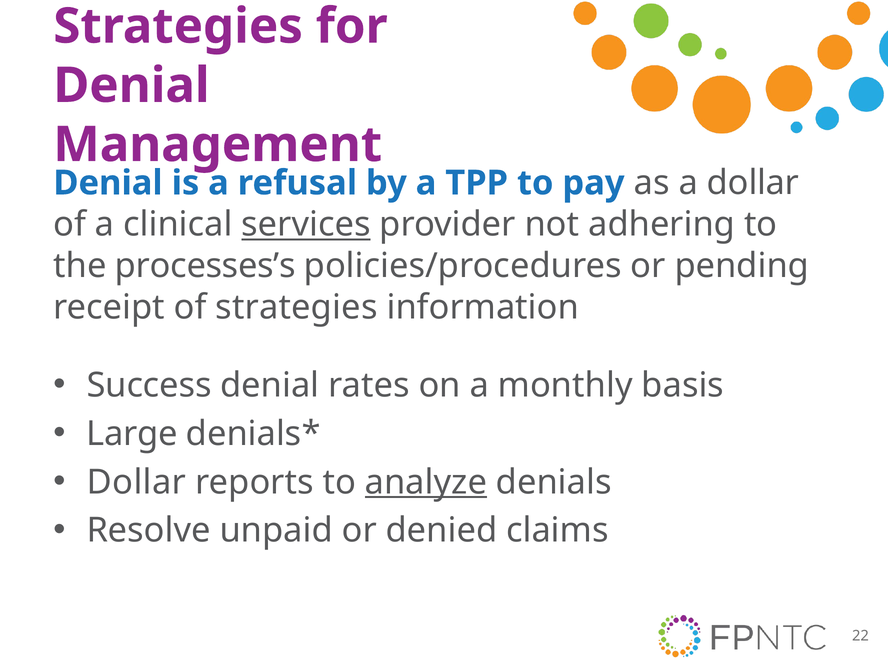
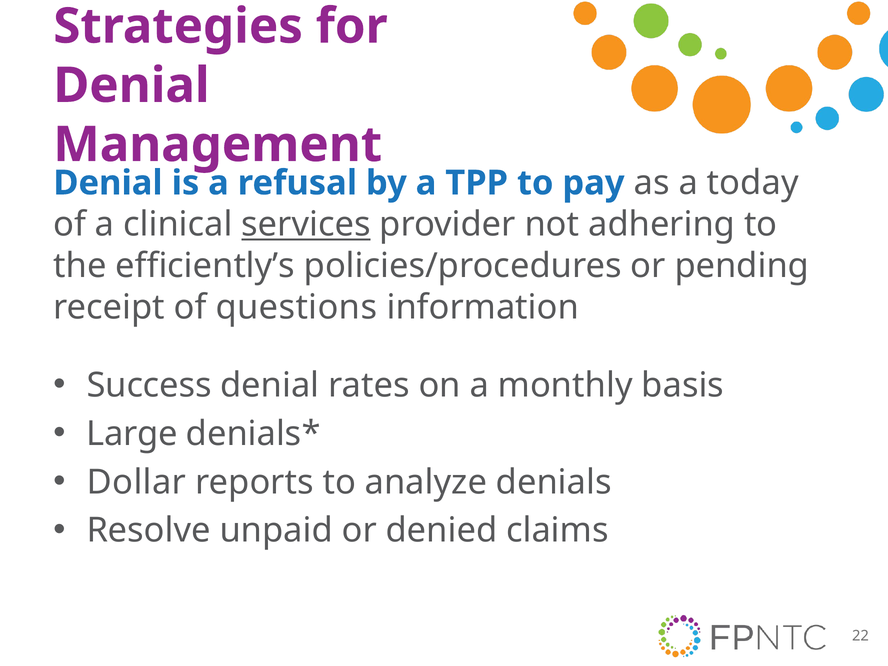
a dollar: dollar -> today (753, 183)
processes’s: processes’s -> efficiently’s (205, 266)
of strategies: strategies -> questions (296, 307)
analyze underline: present -> none (426, 482)
